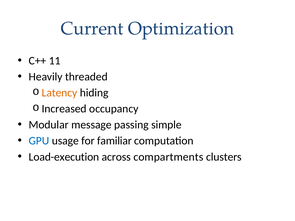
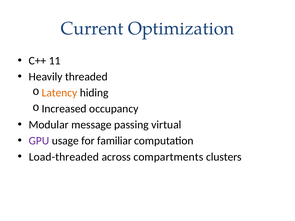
simple: simple -> virtual (166, 125)
GPU colour: blue -> purple (39, 141)
Load-execution: Load-execution -> Load-threaded (64, 157)
